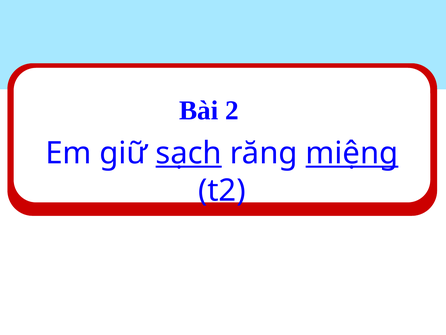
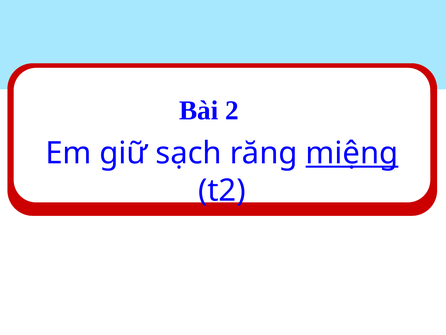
sạch underline: present -> none (189, 153)
